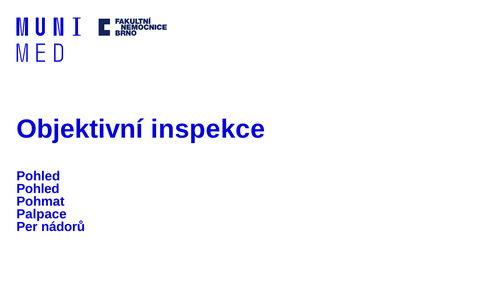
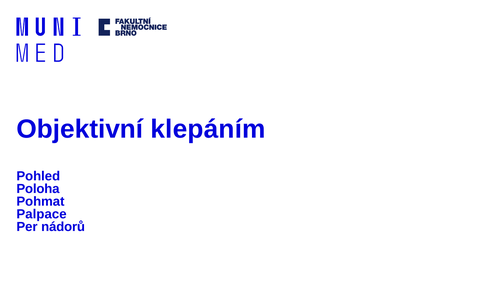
inspekce: inspekce -> klepáním (208, 129)
Pohled: Pohled -> Poloha (38, 188)
